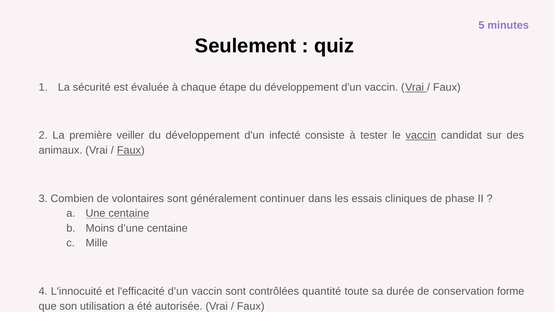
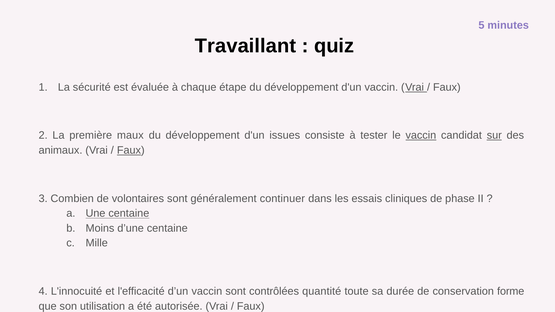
Seulement: Seulement -> Travaillant (246, 46)
veiller: veiller -> maux (130, 135)
infecté: infecté -> issues (285, 135)
sur underline: none -> present (494, 135)
